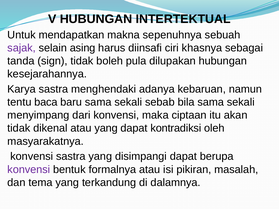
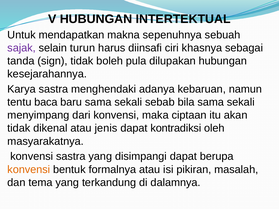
asing: asing -> turun (83, 48)
atau yang: yang -> jenis (106, 128)
konvensi colour: purple -> orange (29, 170)
